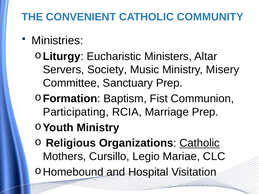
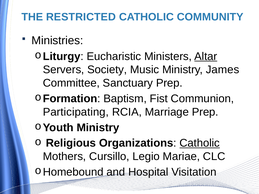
CONVENIENT: CONVENIENT -> RESTRICTED (81, 17)
Altar underline: none -> present (206, 56)
Misery: Misery -> James (223, 70)
